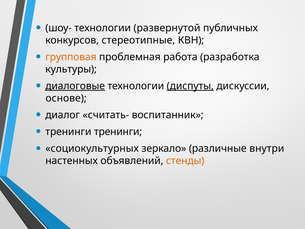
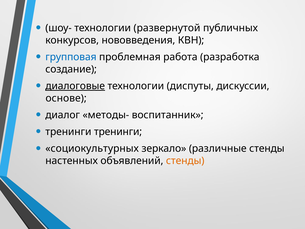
стереотипные: стереотипные -> нововведения (138, 40)
групповая colour: orange -> blue (71, 57)
культуры: культуры -> создание (71, 69)
диспуты underline: present -> none (190, 86)
считать-: считать- -> методы- (106, 115)
различные внутри: внутри -> стенды (267, 148)
